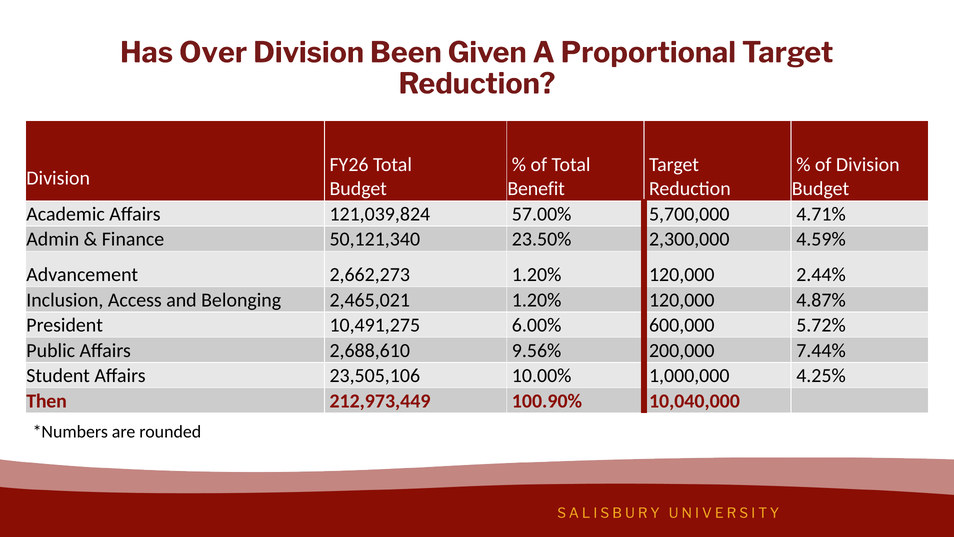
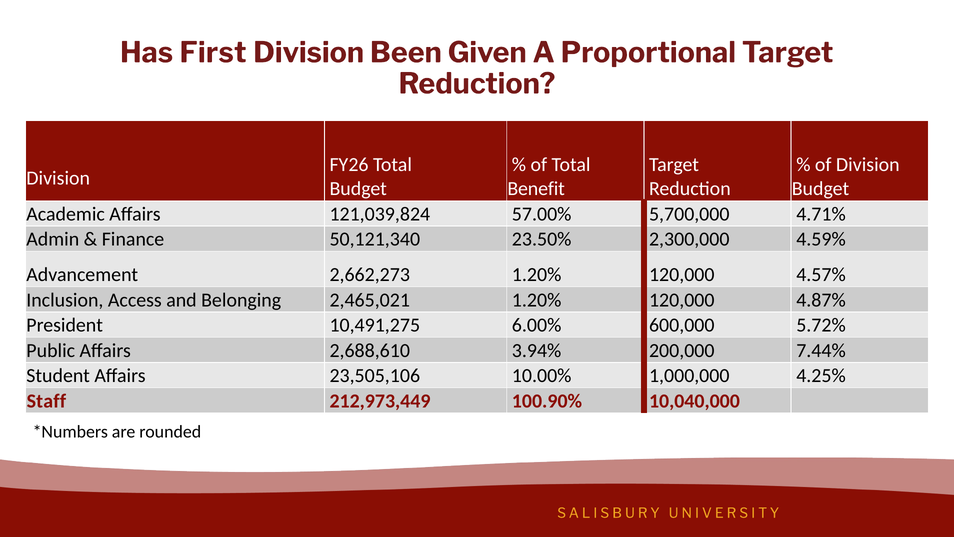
Over: Over -> First (213, 53)
2.44%: 2.44% -> 4.57% (821, 275)
9.56%: 9.56% -> 3.94% (537, 350)
Then: Then -> Staff (46, 401)
